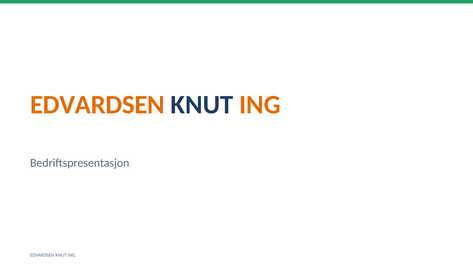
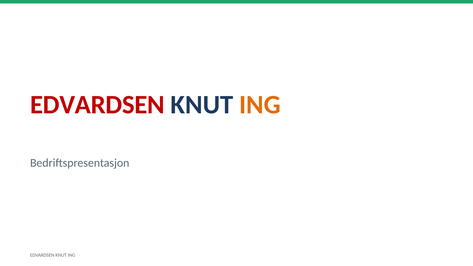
EDVARDSEN colour: orange -> red (97, 105)
